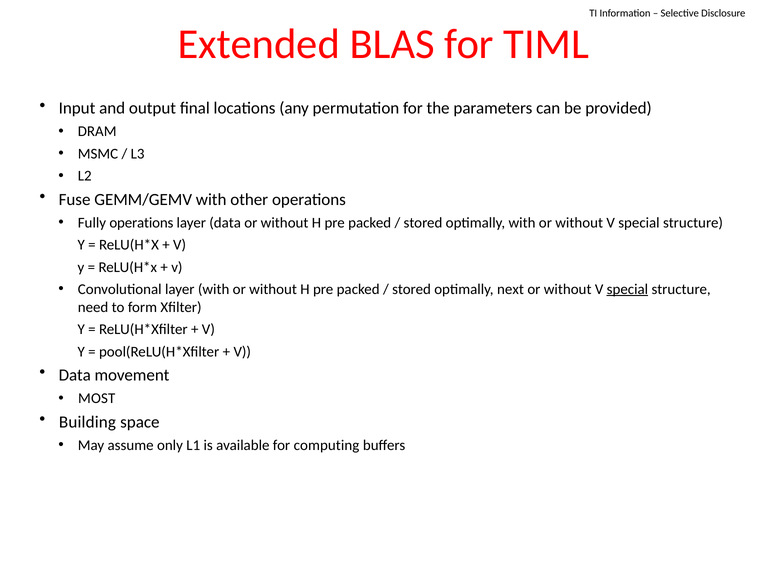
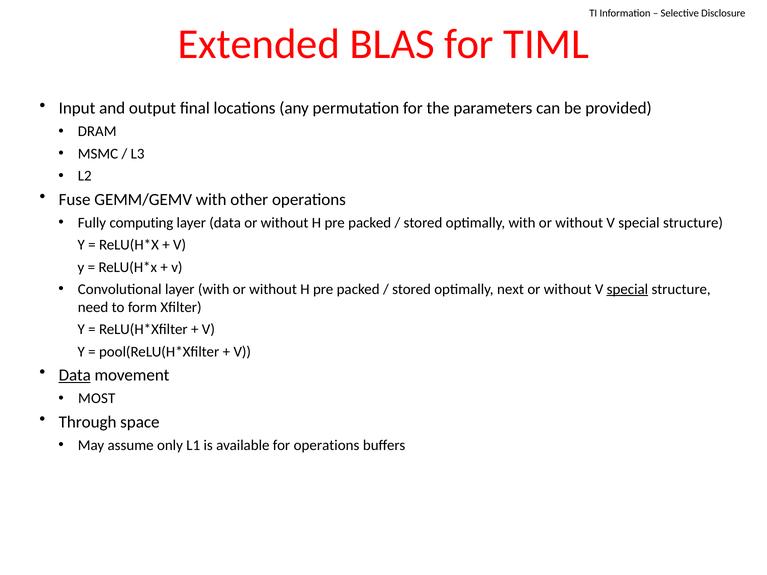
Fully operations: operations -> computing (141, 223)
Data underline: none -> present (75, 375)
Building: Building -> Through (88, 422)
for computing: computing -> operations (327, 445)
